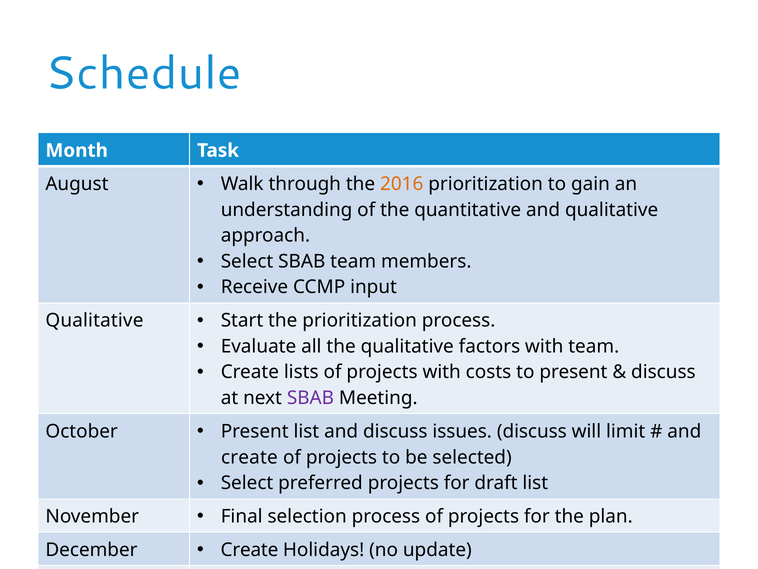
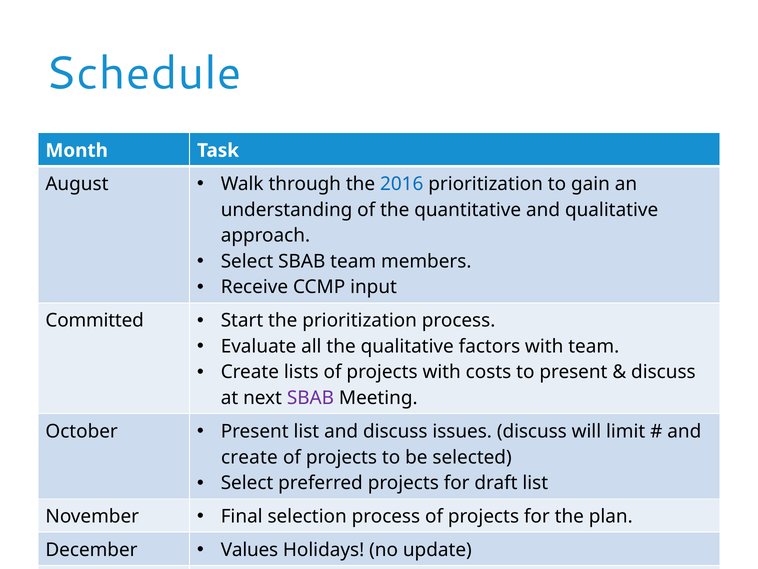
2016 colour: orange -> blue (402, 184)
Qualitative: Qualitative -> Committed (95, 320)
Create: Create -> Values (249, 549)
